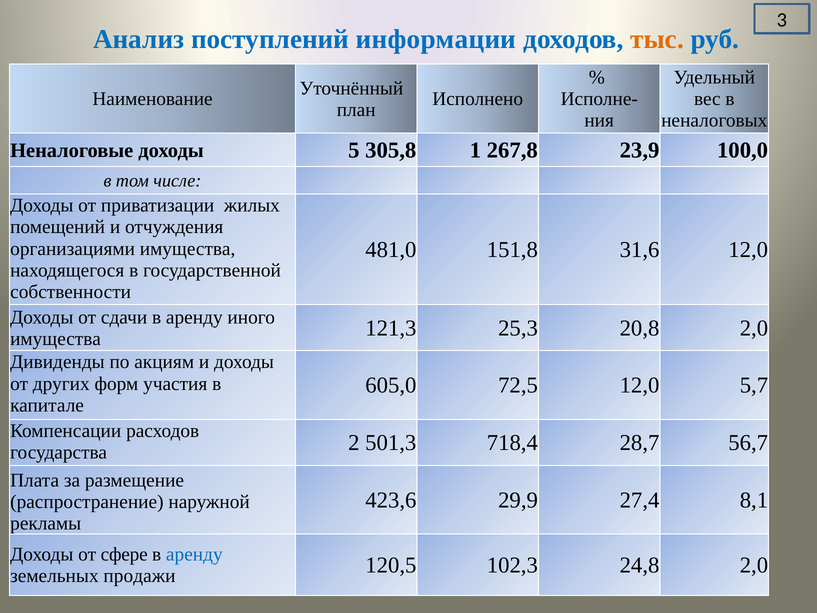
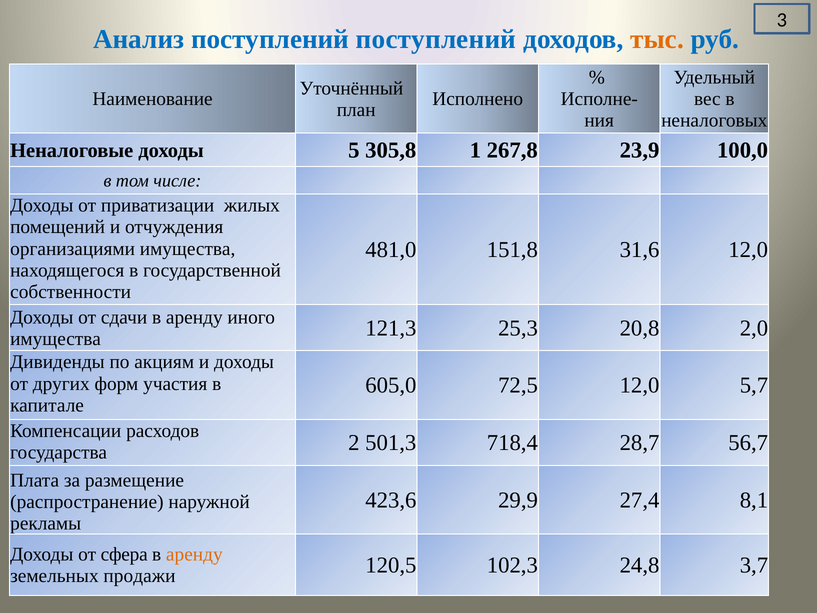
информации: информации -> поступлений (436, 39)
сфере: сфере -> сфера (124, 554)
аренду colour: blue -> orange (194, 554)
2,0: 2,0 -> 3,7 (754, 565)
